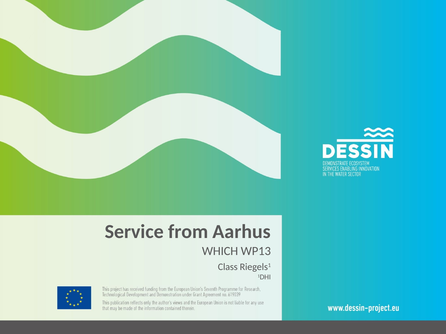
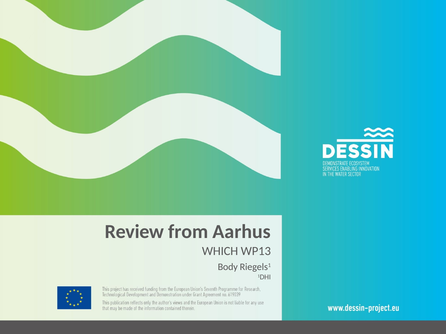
Service: Service -> Review (134, 232)
Class: Class -> Body (228, 267)
